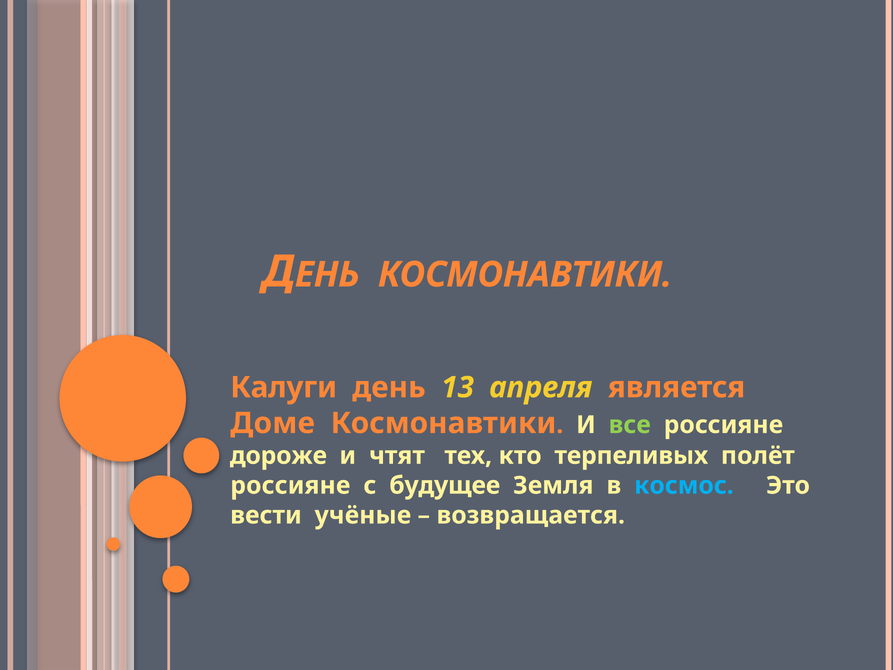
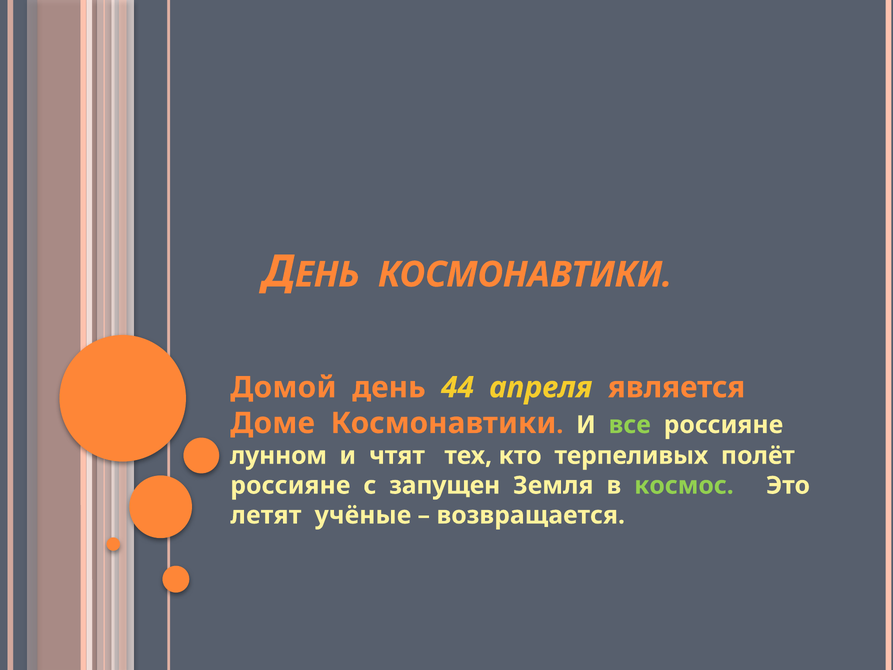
Калуги: Калуги -> Домой (283, 387)
13: 13 -> 44 (458, 387)
дороже: дороже -> лунном (278, 456)
будущее: будущее -> запущен (445, 485)
космос colour: light blue -> light green (684, 485)
вести: вести -> летят (266, 515)
